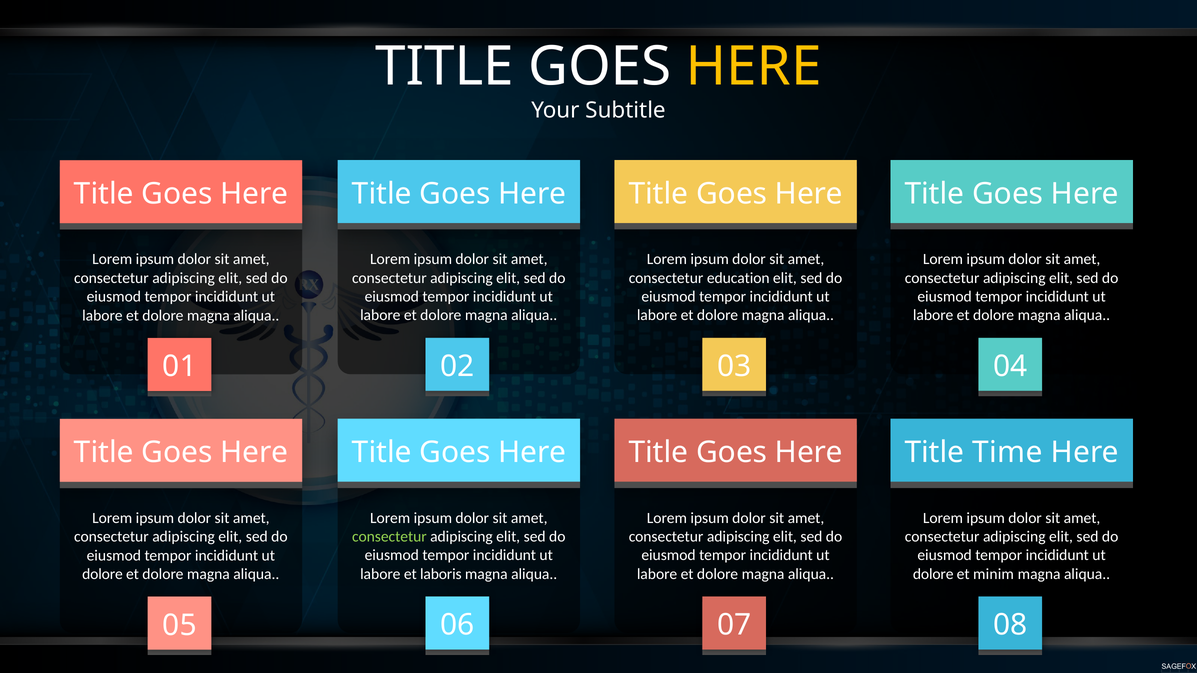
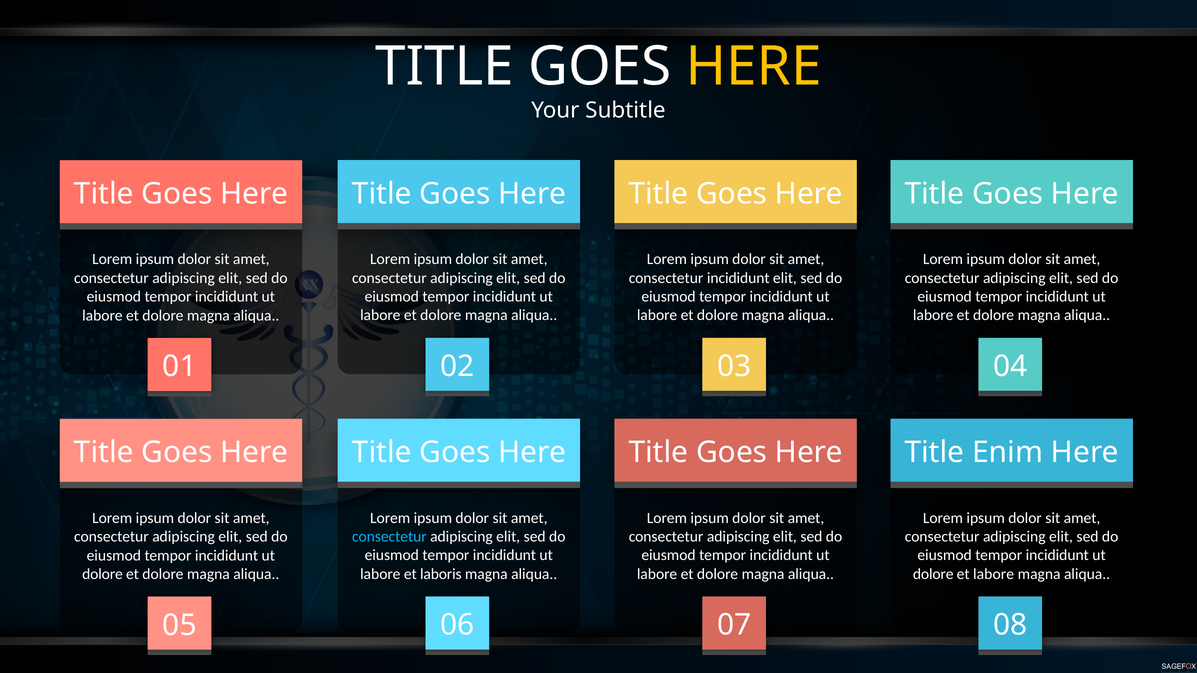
consectetur education: education -> incididunt (738, 278)
Time: Time -> Enim (1008, 453)
consectetur colour: light green -> light blue (389, 537)
et minim: minim -> labore (994, 574)
